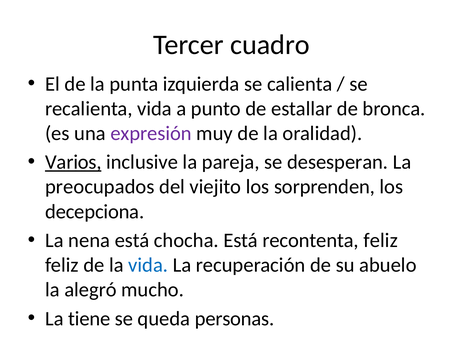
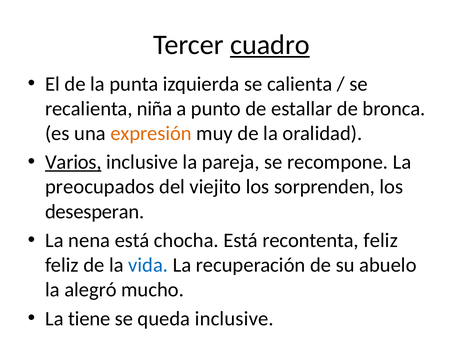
cuadro underline: none -> present (270, 45)
recalienta vida: vida -> niña (155, 109)
expresión colour: purple -> orange (151, 133)
desesperan: desesperan -> recompone (338, 162)
decepciona: decepciona -> desesperan (95, 212)
queda personas: personas -> inclusive (234, 319)
